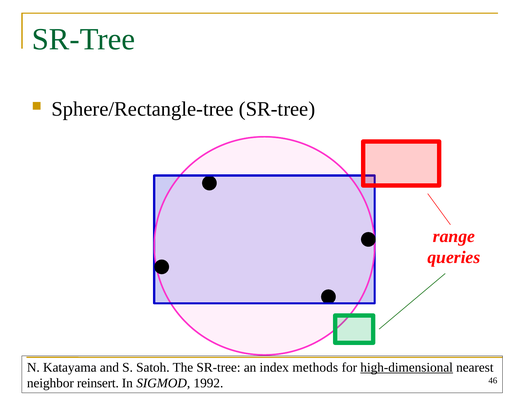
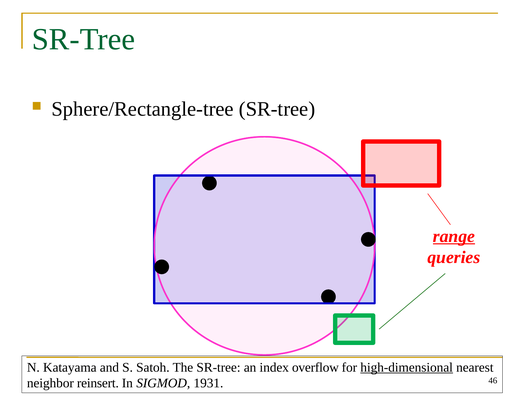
range underline: none -> present (454, 236)
methods: methods -> overflow (315, 367)
1992: 1992 -> 1931 (208, 383)
